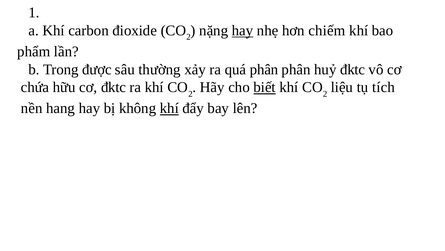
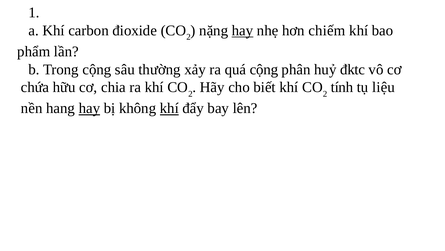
Trong được: được -> cộng (97, 69)
quá phân: phân -> cộng (264, 69)
cơ đktc: đktc -> chia (113, 87)
biết underline: present -> none (265, 87)
liệu: liệu -> tính (342, 87)
tích: tích -> liệu (383, 87)
hay underline: none -> present (89, 108)
